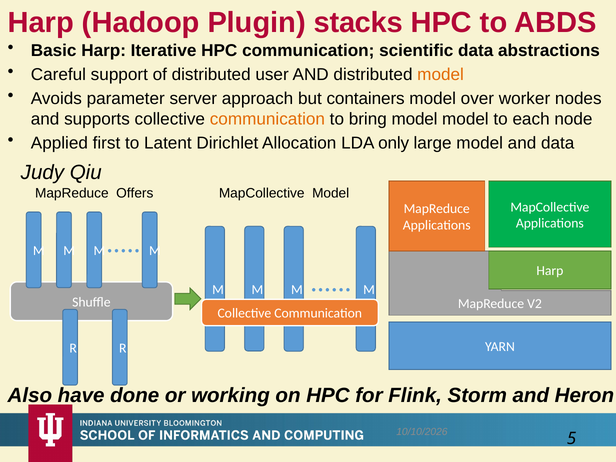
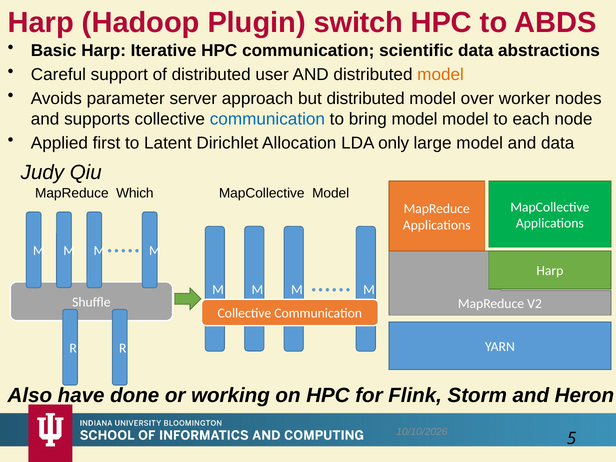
stacks: stacks -> switch (358, 23)
but containers: containers -> distributed (366, 98)
communication colour: orange -> blue (267, 119)
Offers: Offers -> Which (135, 193)
